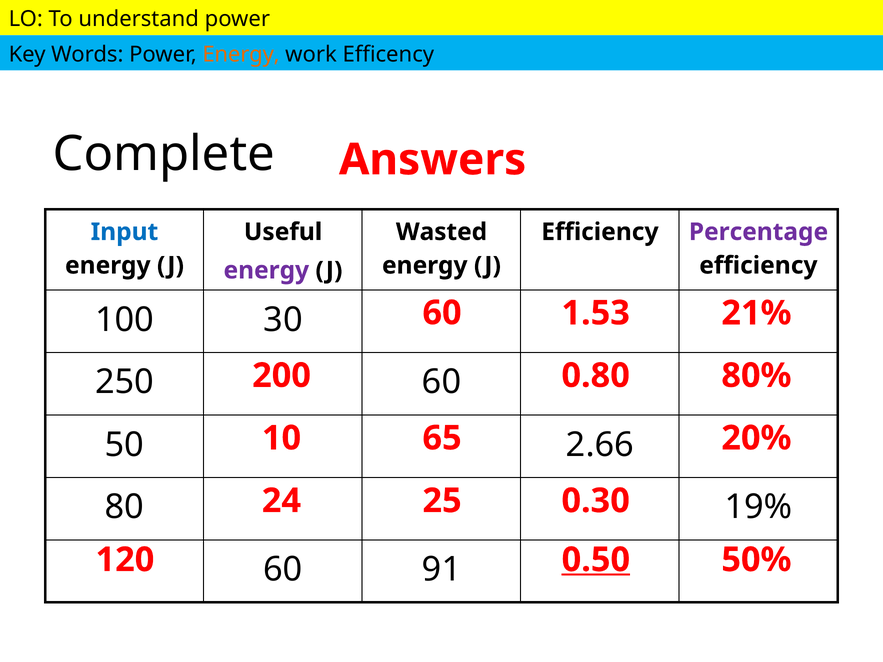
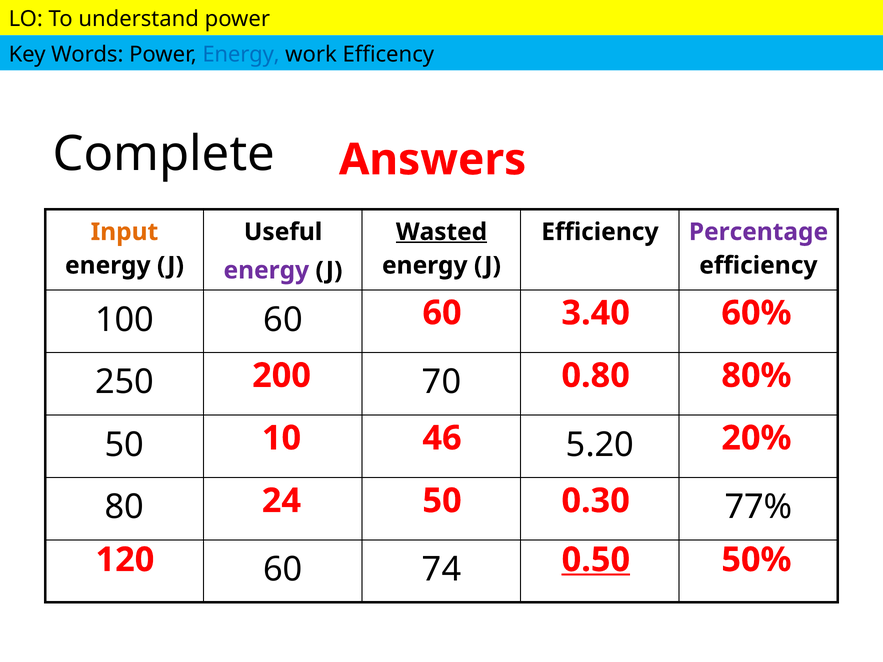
Energy colour: orange -> blue (241, 54)
Input colour: blue -> orange (124, 232)
Wasted underline: none -> present (442, 232)
1.53: 1.53 -> 3.40 (596, 313)
21%: 21% -> 60% (756, 313)
100 30: 30 -> 60 (283, 320)
250 60: 60 -> 70 (442, 382)
65: 65 -> 46 (442, 438)
2.66: 2.66 -> 5.20 (600, 445)
24 25: 25 -> 50 (442, 501)
19%: 19% -> 77% (758, 507)
91: 91 -> 74 (442, 570)
